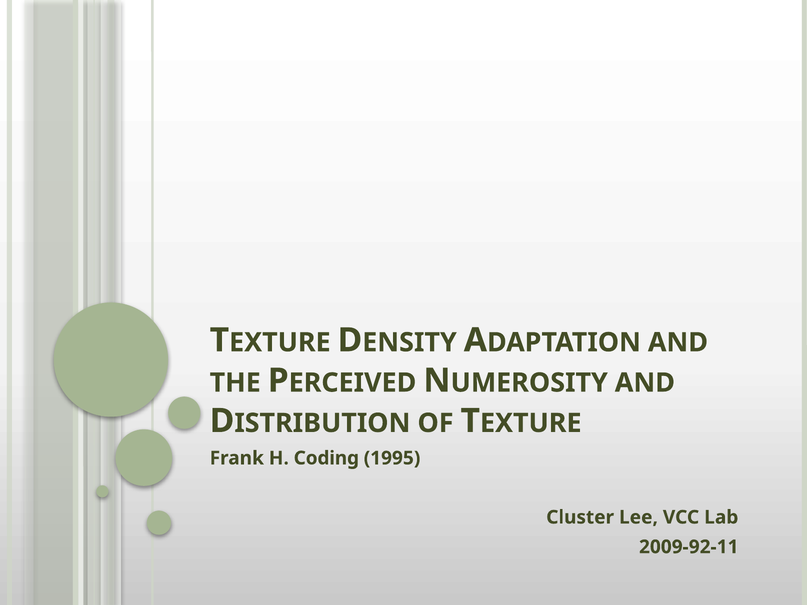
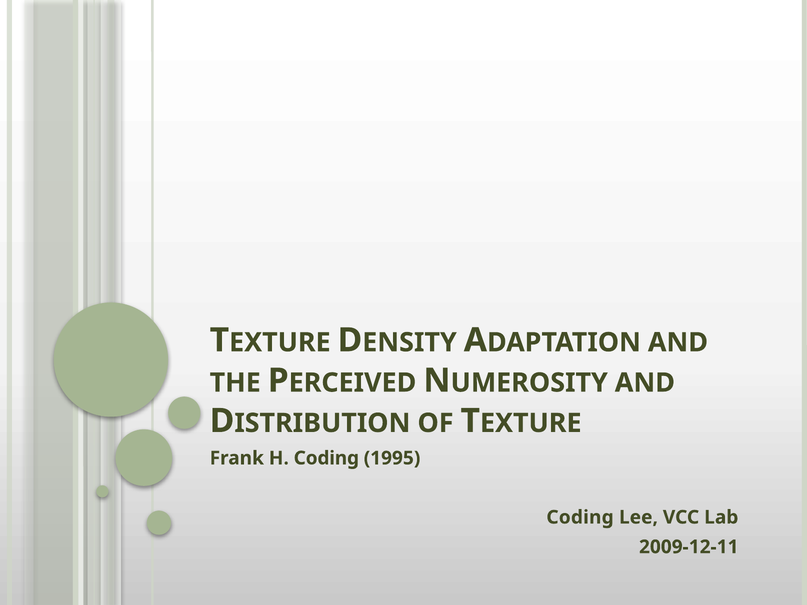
Cluster: Cluster -> Coding (580, 518)
2009-92-11: 2009-92-11 -> 2009-12-11 (689, 547)
